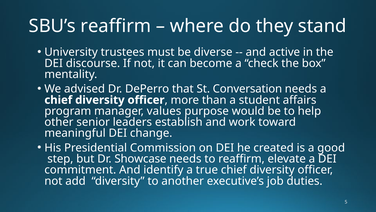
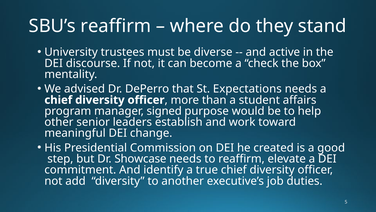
Conversation: Conversation -> Expectations (247, 89)
values: values -> signed (164, 111)
